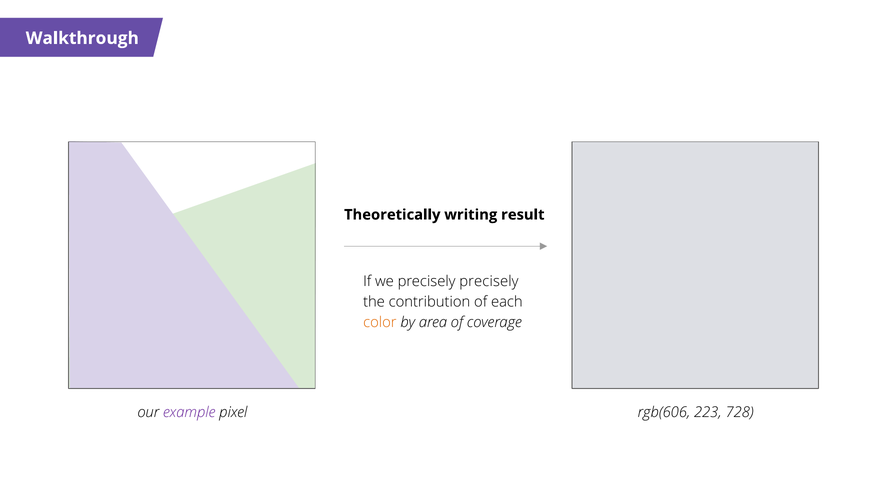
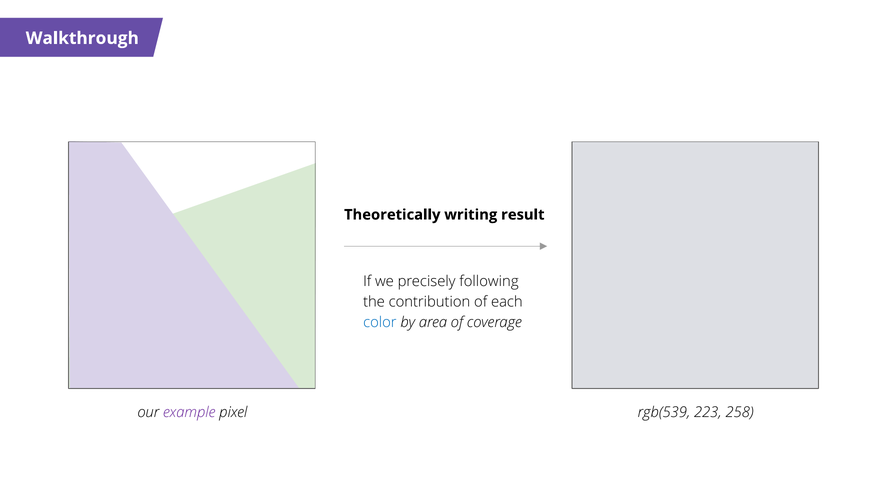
precisely precisely: precisely -> following (489, 281)
color colour: orange -> blue (380, 322)
rgb(606: rgb(606 -> rgb(539 (664, 412)
728: 728 -> 258 (740, 412)
